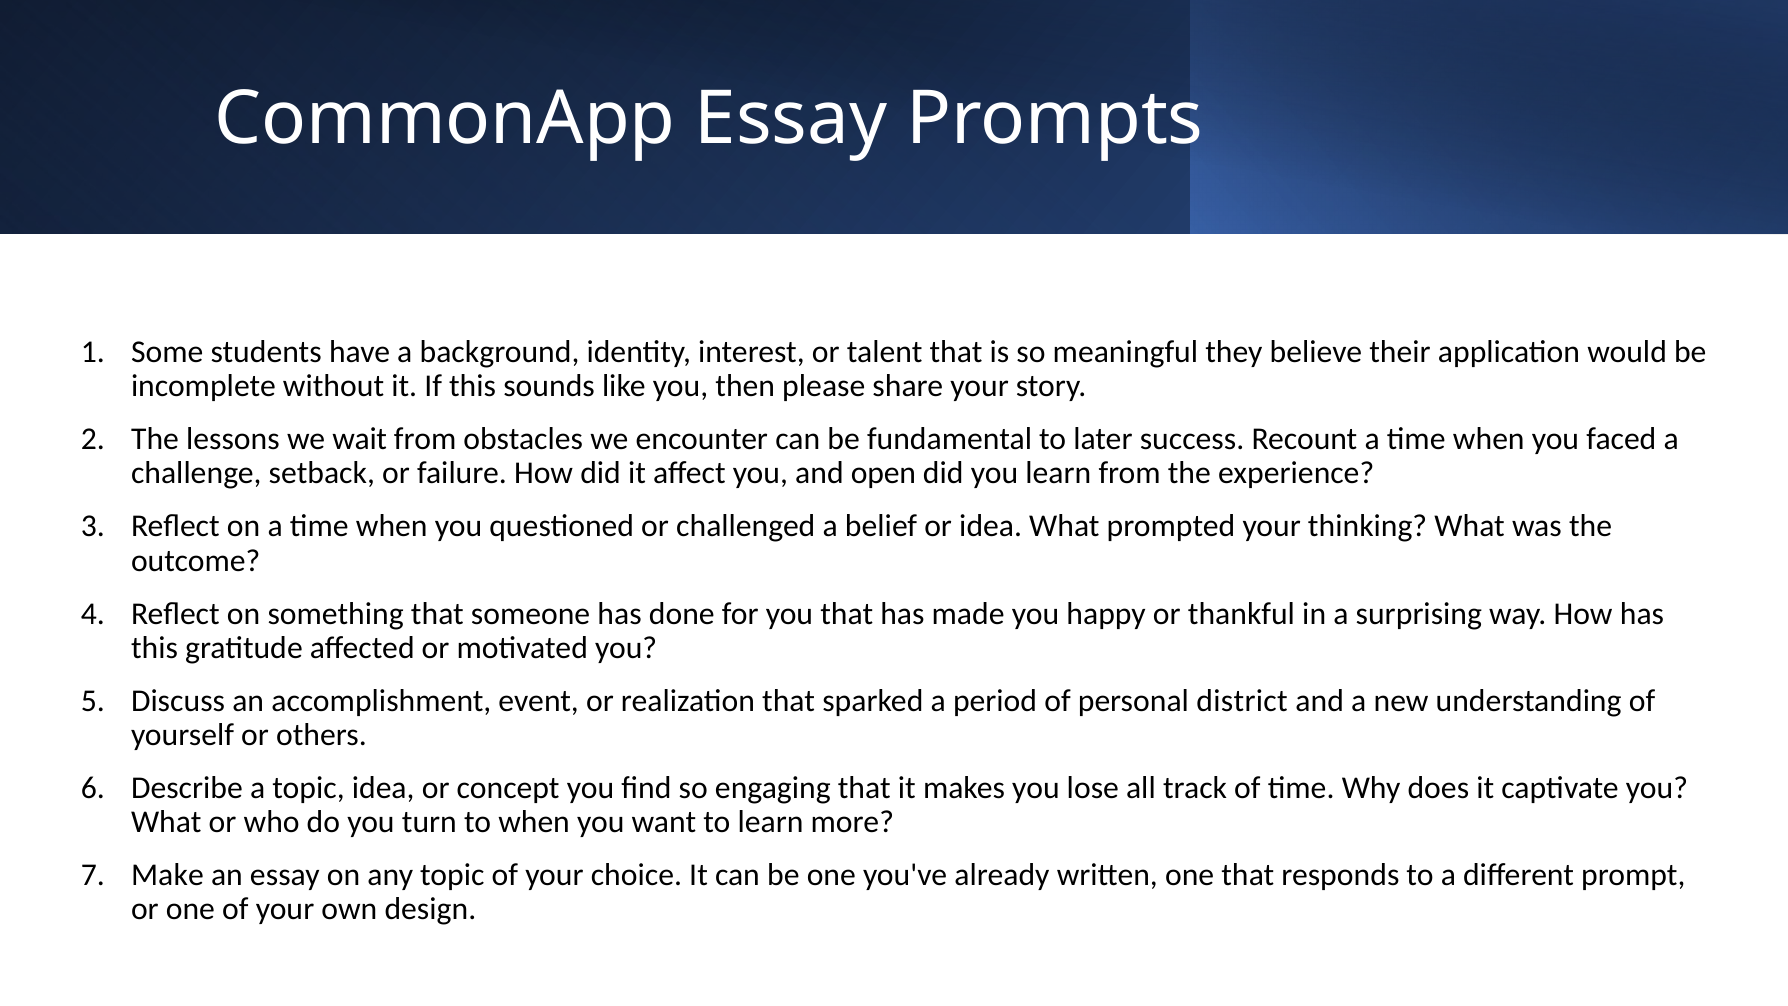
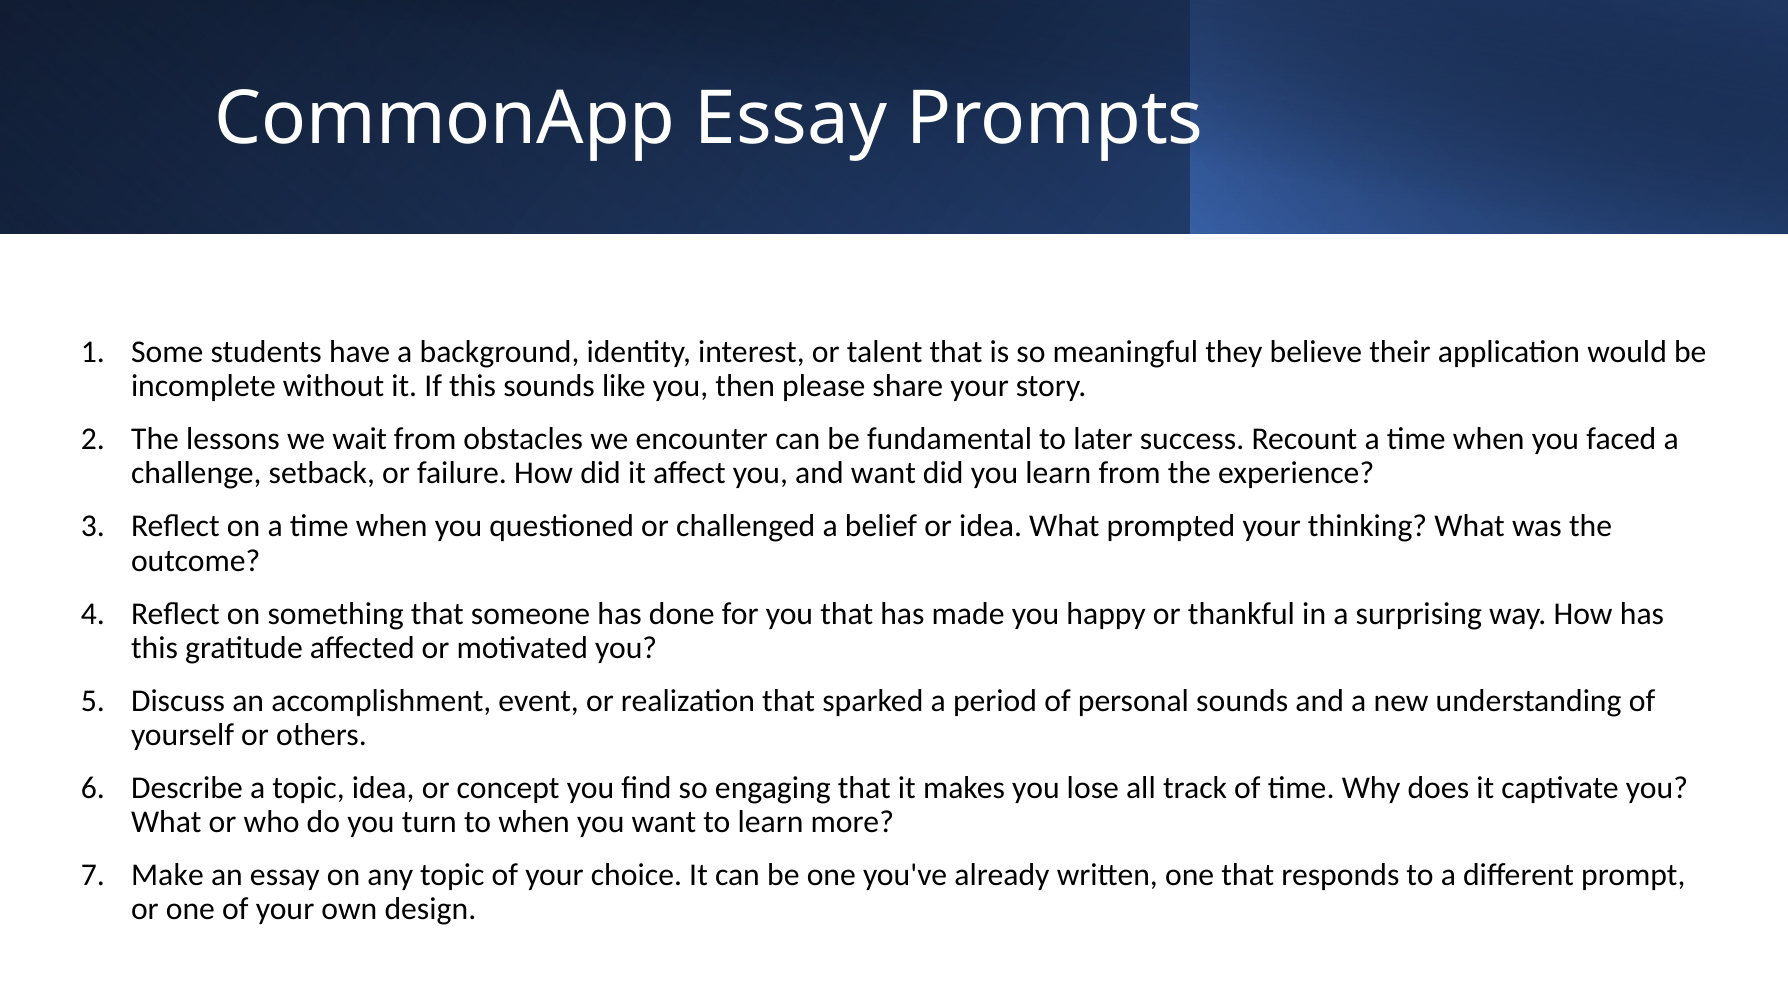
and open: open -> want (883, 473)
personal district: district -> sounds (1242, 701)
